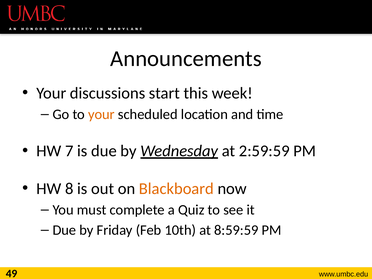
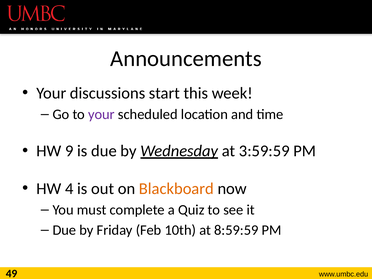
your colour: orange -> purple (101, 114)
7: 7 -> 9 (69, 151)
2:59:59: 2:59:59 -> 3:59:59 (264, 151)
8: 8 -> 4 (69, 189)
